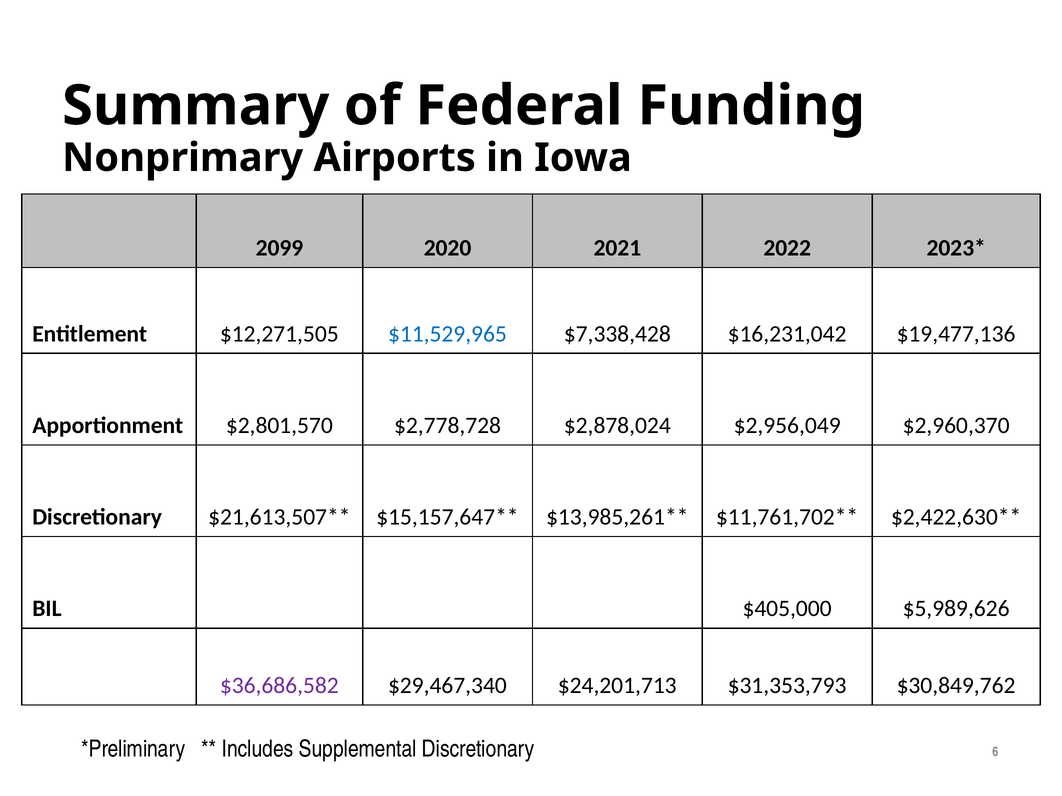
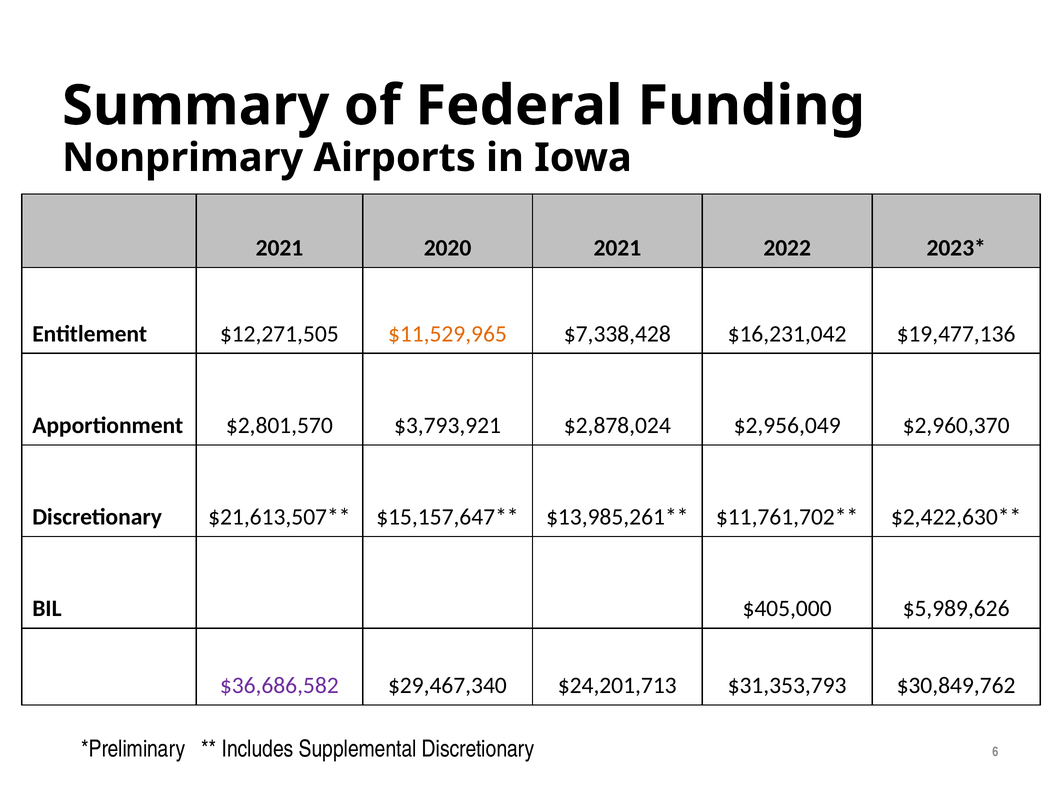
2099: 2099 -> 2021 (279, 248)
$11,529,965 colour: blue -> orange (447, 334)
$2,778,728: $2,778,728 -> $3,793,921 (448, 426)
